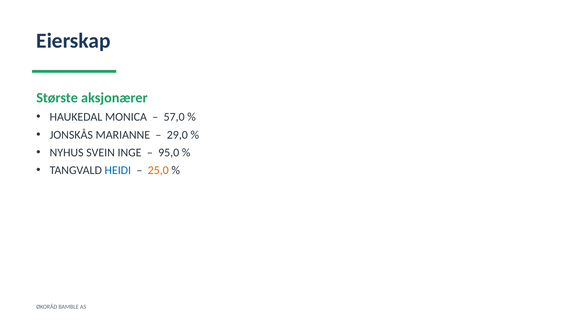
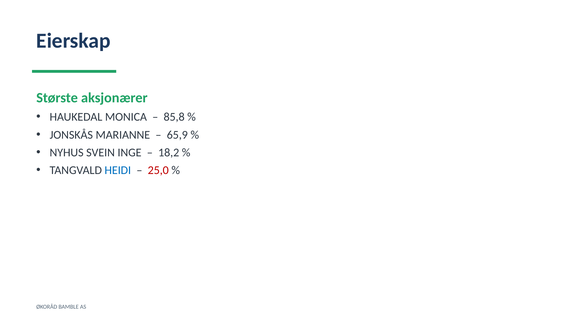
57,0: 57,0 -> 85,8 (174, 117)
29,0: 29,0 -> 65,9 (177, 135)
95,0: 95,0 -> 18,2 (169, 153)
25,0 colour: orange -> red (158, 171)
